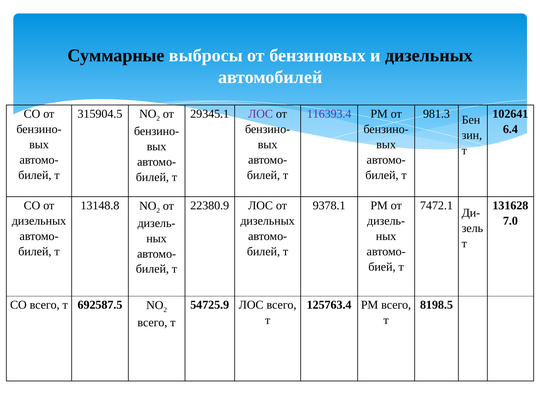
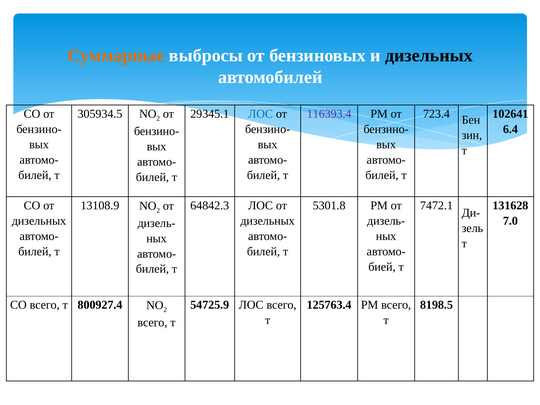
Суммарные colour: black -> orange (116, 56)
315904.5: 315904.5 -> 305934.5 (100, 114)
ЛОС colour: purple -> blue (261, 114)
981.3: 981.3 -> 723.4 (436, 114)
13148.8: 13148.8 -> 13108.9 (100, 206)
22380.9: 22380.9 -> 64842.3 (210, 206)
9378.1: 9378.1 -> 5301.8 (329, 206)
692587.5: 692587.5 -> 800927.4 (100, 305)
